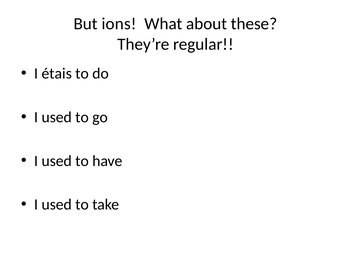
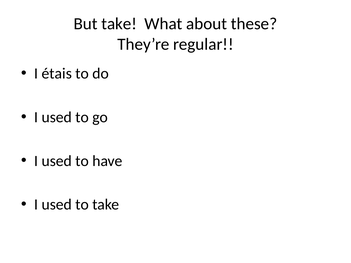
But ions: ions -> take (119, 24)
